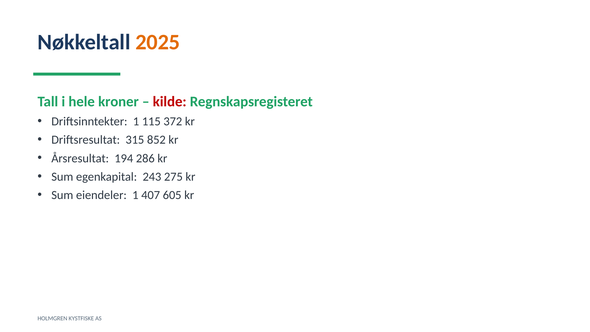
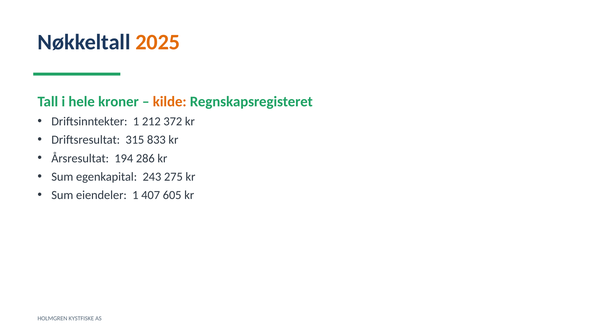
kilde colour: red -> orange (170, 102)
115: 115 -> 212 (151, 121)
852: 852 -> 833 (156, 140)
